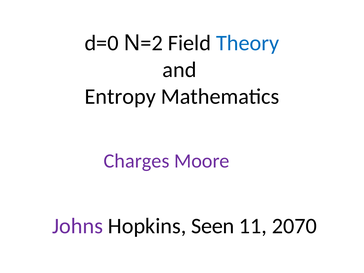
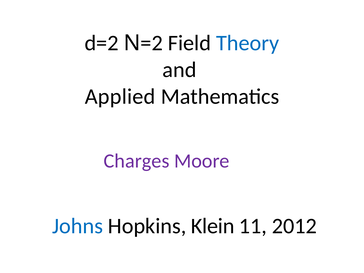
d=0: d=0 -> d=2 (102, 43)
Entropy: Entropy -> Applied (120, 96)
Johns colour: purple -> blue (78, 226)
Seen: Seen -> Klein (213, 226)
2070: 2070 -> 2012 (294, 226)
